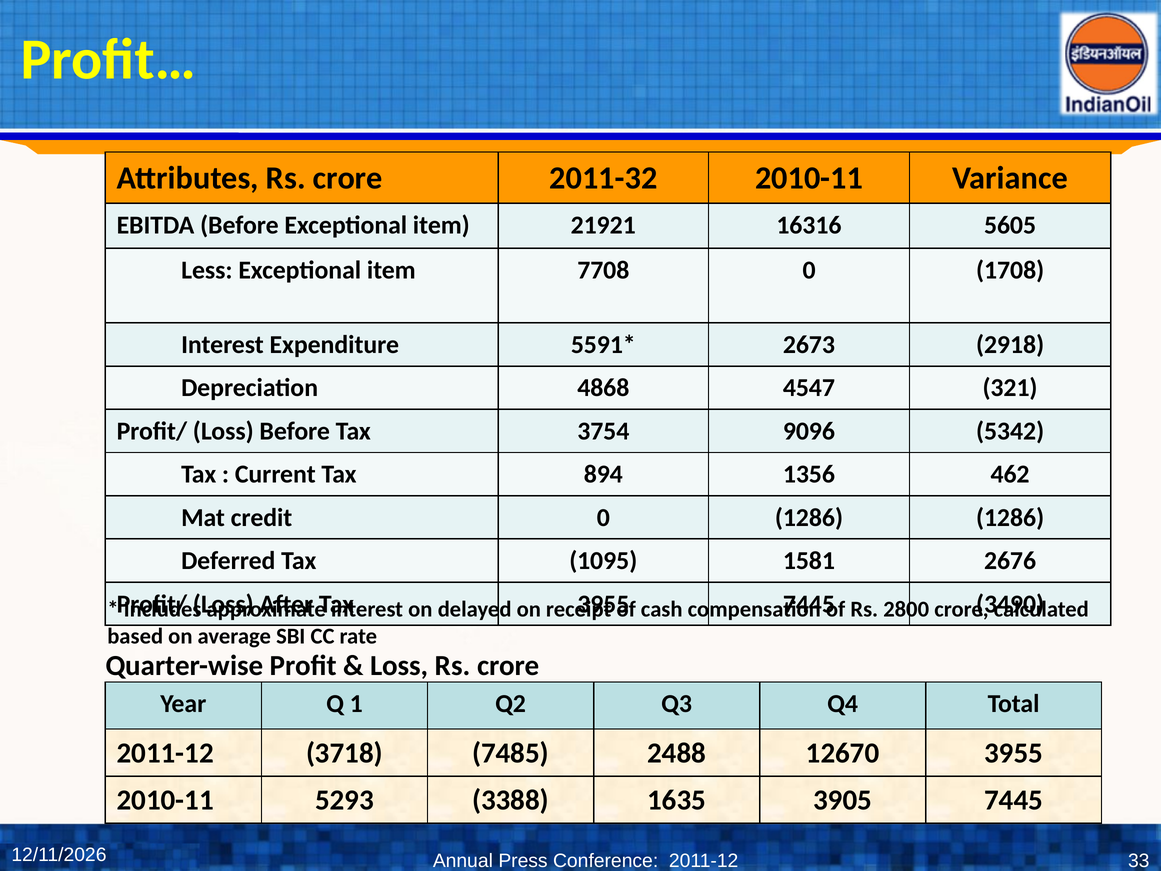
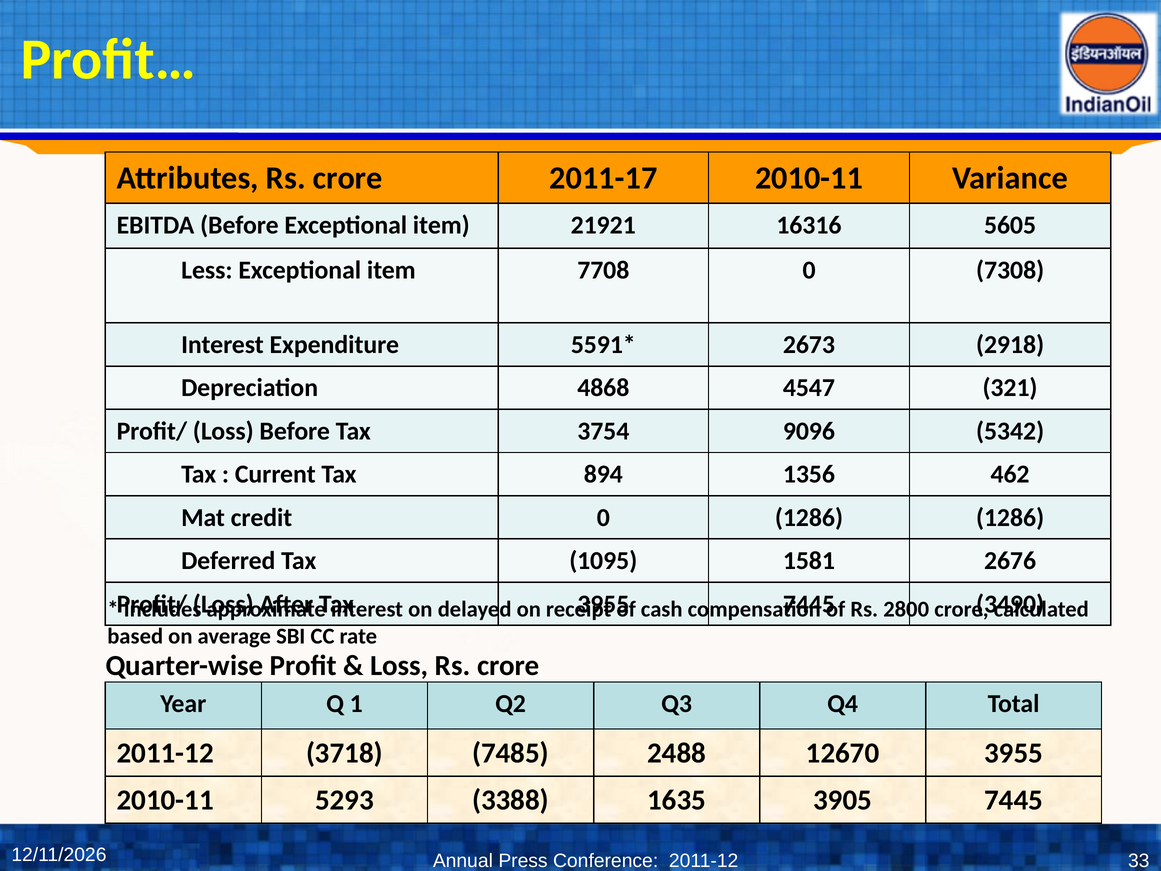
2011-32: 2011-32 -> 2011-17 (603, 178)
1708: 1708 -> 7308 (1010, 270)
